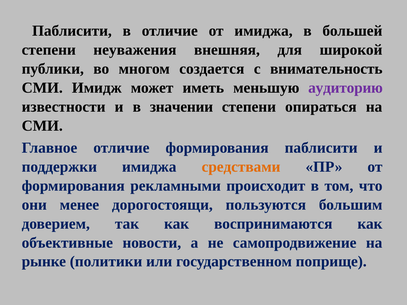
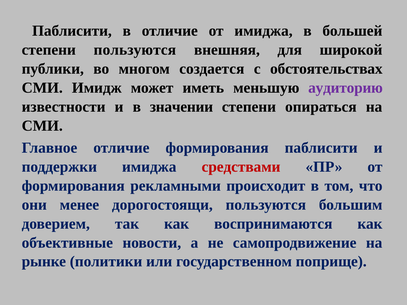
степени неуважения: неуважения -> пользуются (135, 50)
внимательность: внимательность -> обстоятельствах (326, 69)
средствами colour: orange -> red (241, 167)
